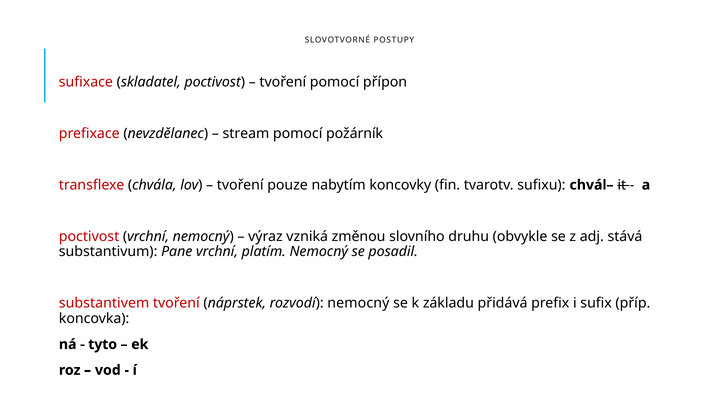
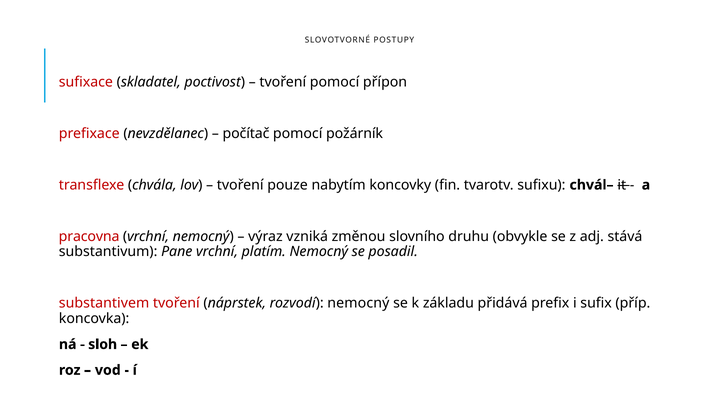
stream: stream -> počítač (246, 133)
poctivost: poctivost -> pracovna (89, 236)
tyto: tyto -> sloh (103, 344)
